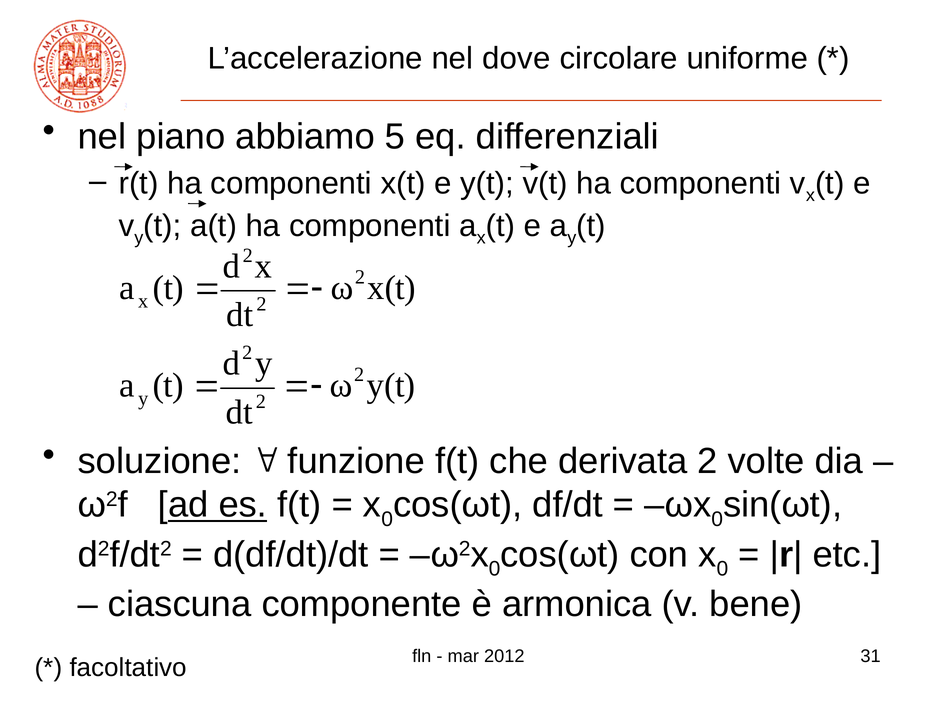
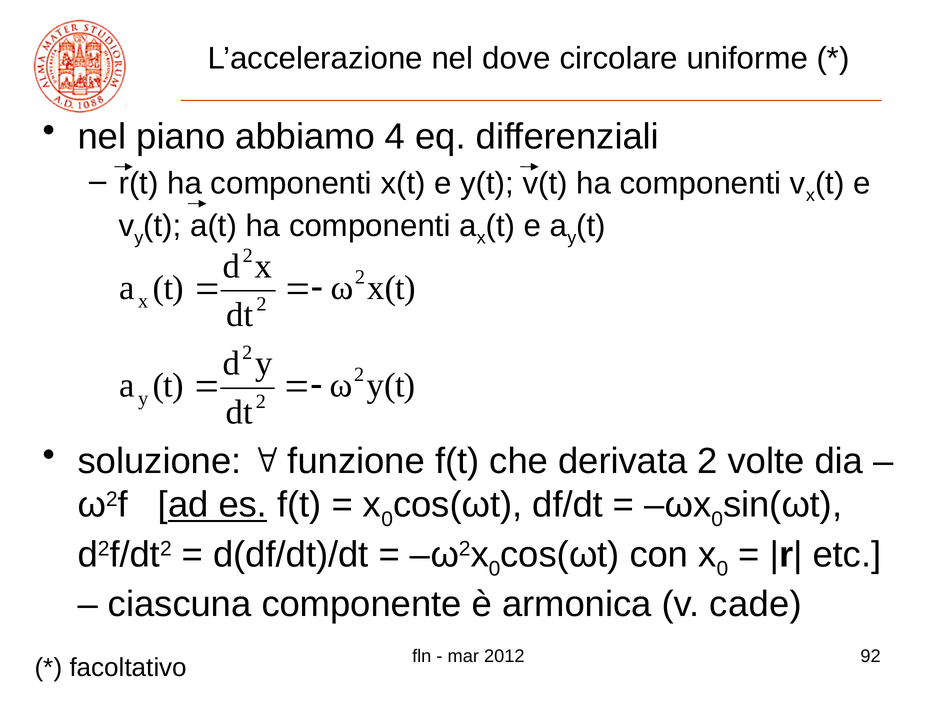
5: 5 -> 4 (395, 137)
bene: bene -> cade (756, 605)
31: 31 -> 92 (871, 657)
